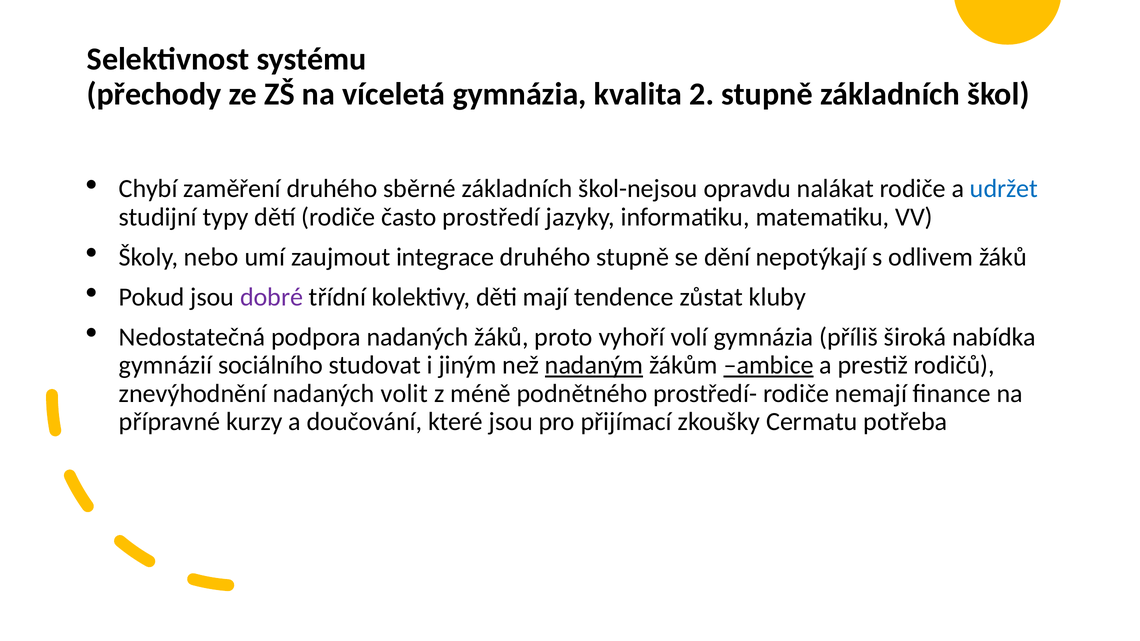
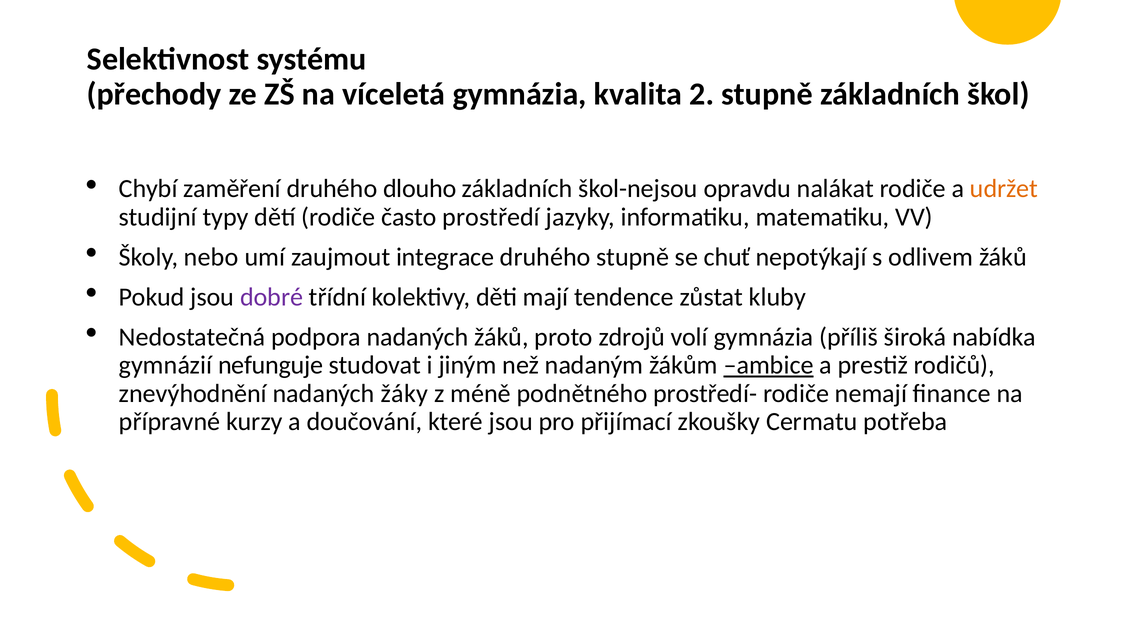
sběrné: sběrné -> dlouho (420, 189)
udržet colour: blue -> orange (1004, 189)
dění: dění -> chuť (727, 257)
vyhoří: vyhoří -> zdrojů (632, 337)
sociálního: sociálního -> nefunguje (271, 365)
nadaným underline: present -> none (594, 365)
volit: volit -> žáky (404, 394)
